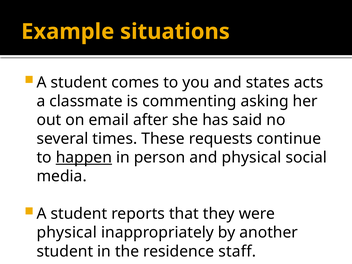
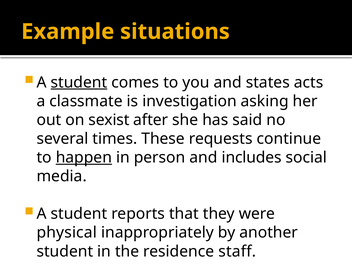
student underline: none -> present (79, 82)
commenting: commenting -> investigation (189, 101)
email: email -> sexist (109, 120)
and physical: physical -> includes (252, 157)
